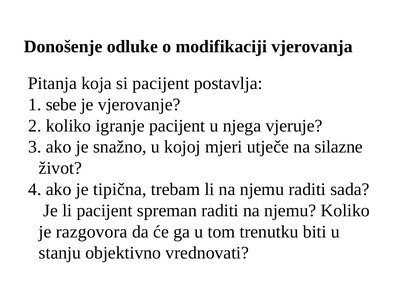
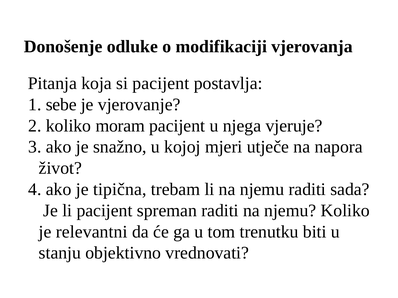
igranje: igranje -> moram (120, 126)
silazne: silazne -> napora (339, 147)
razgovora: razgovora -> relevantni (92, 232)
